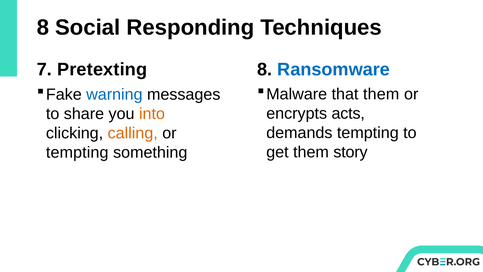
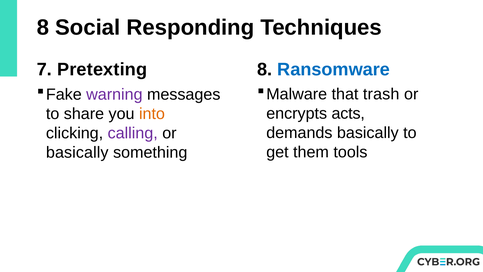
that them: them -> trash (381, 94)
warning colour: blue -> purple (114, 94)
demands tempting: tempting -> basically (368, 133)
calling colour: orange -> purple (133, 133)
story: story -> tools (350, 152)
tempting: tempting -> basically (77, 152)
